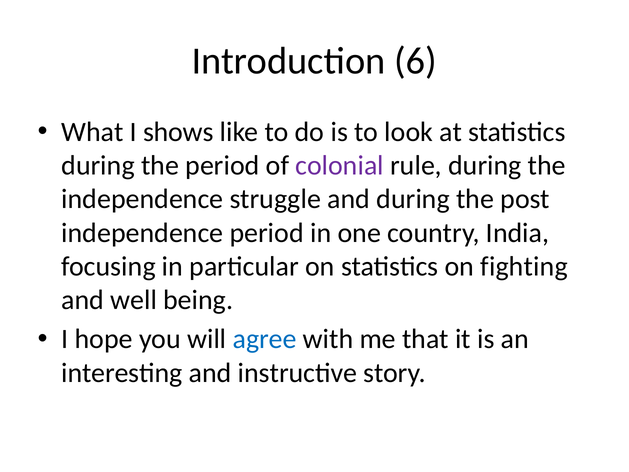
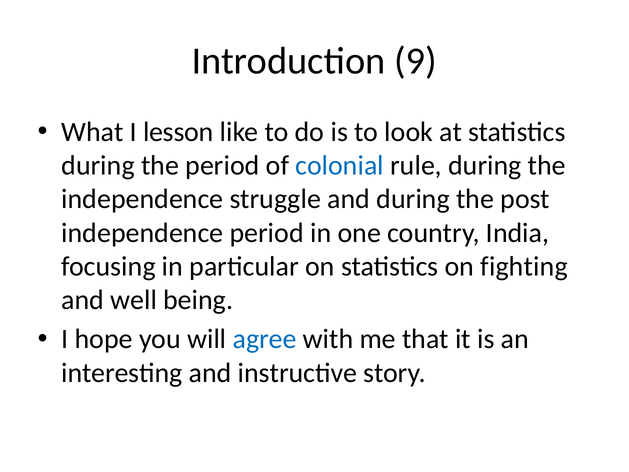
6: 6 -> 9 (416, 61)
shows: shows -> lesson (178, 132)
colonial colour: purple -> blue (340, 166)
